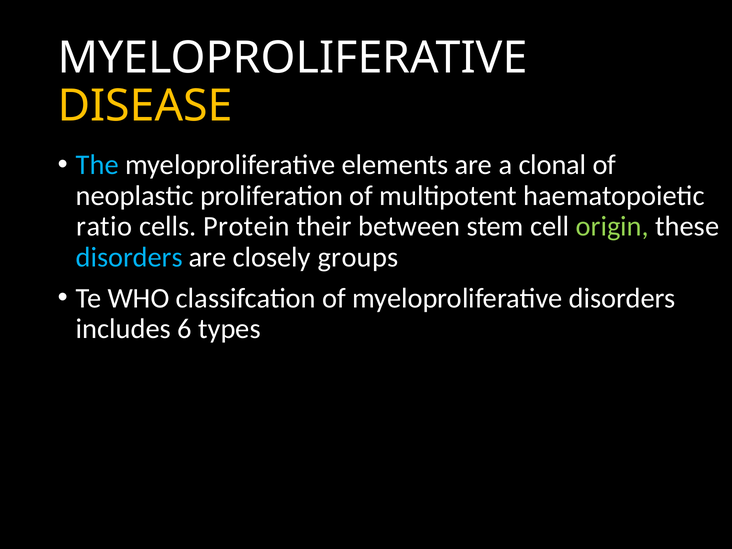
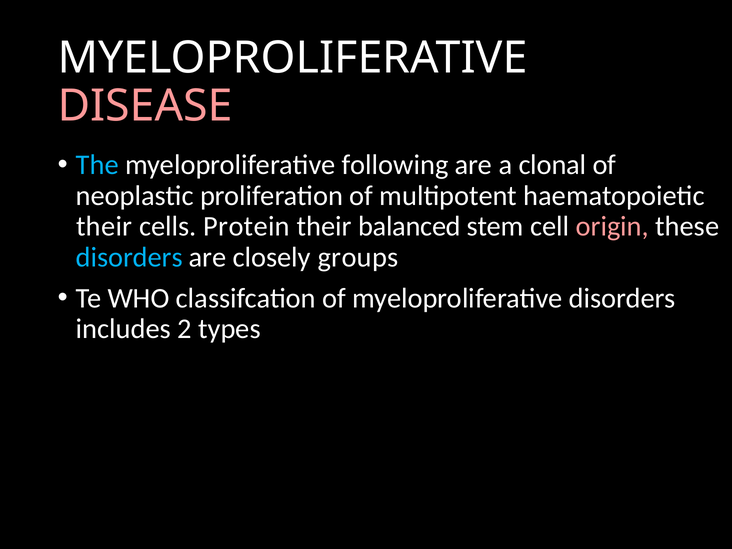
DISEASE colour: yellow -> pink (145, 106)
elements: elements -> following (395, 165)
ratio: ratio -> their (104, 227)
between: between -> balanced (409, 227)
origin colour: light green -> pink (612, 227)
6: 6 -> 2 (185, 329)
